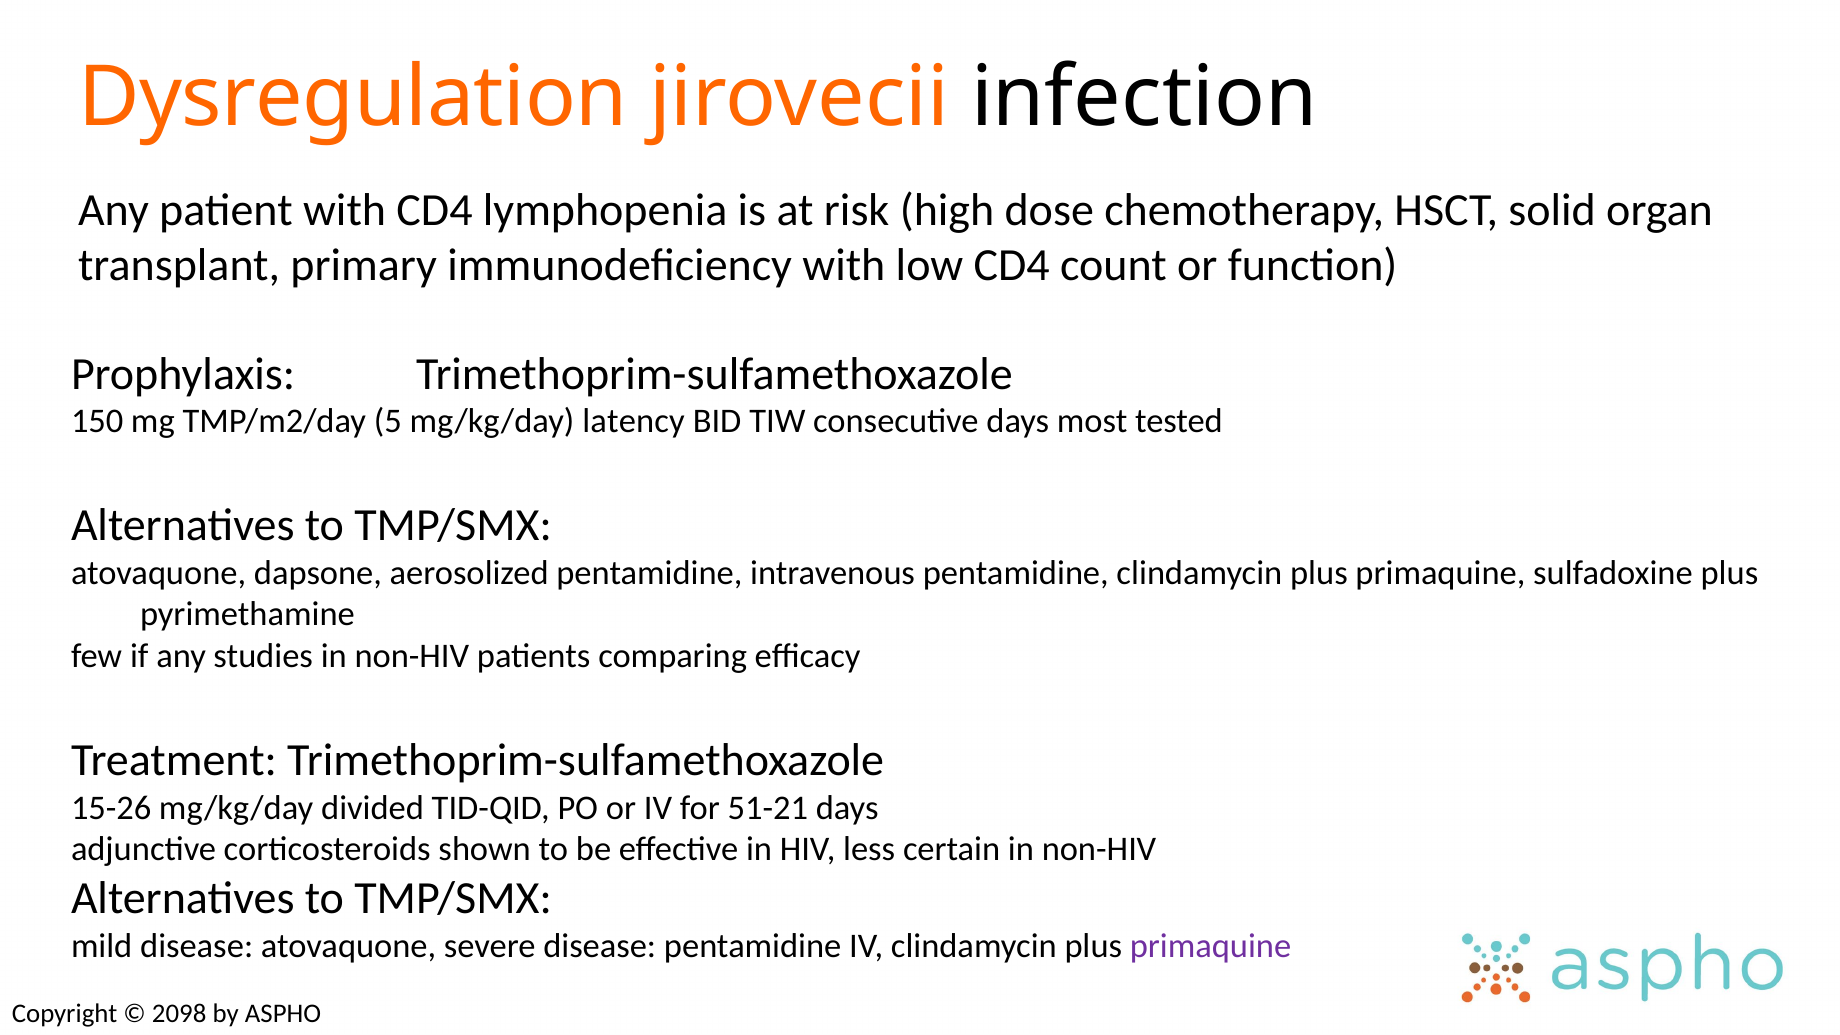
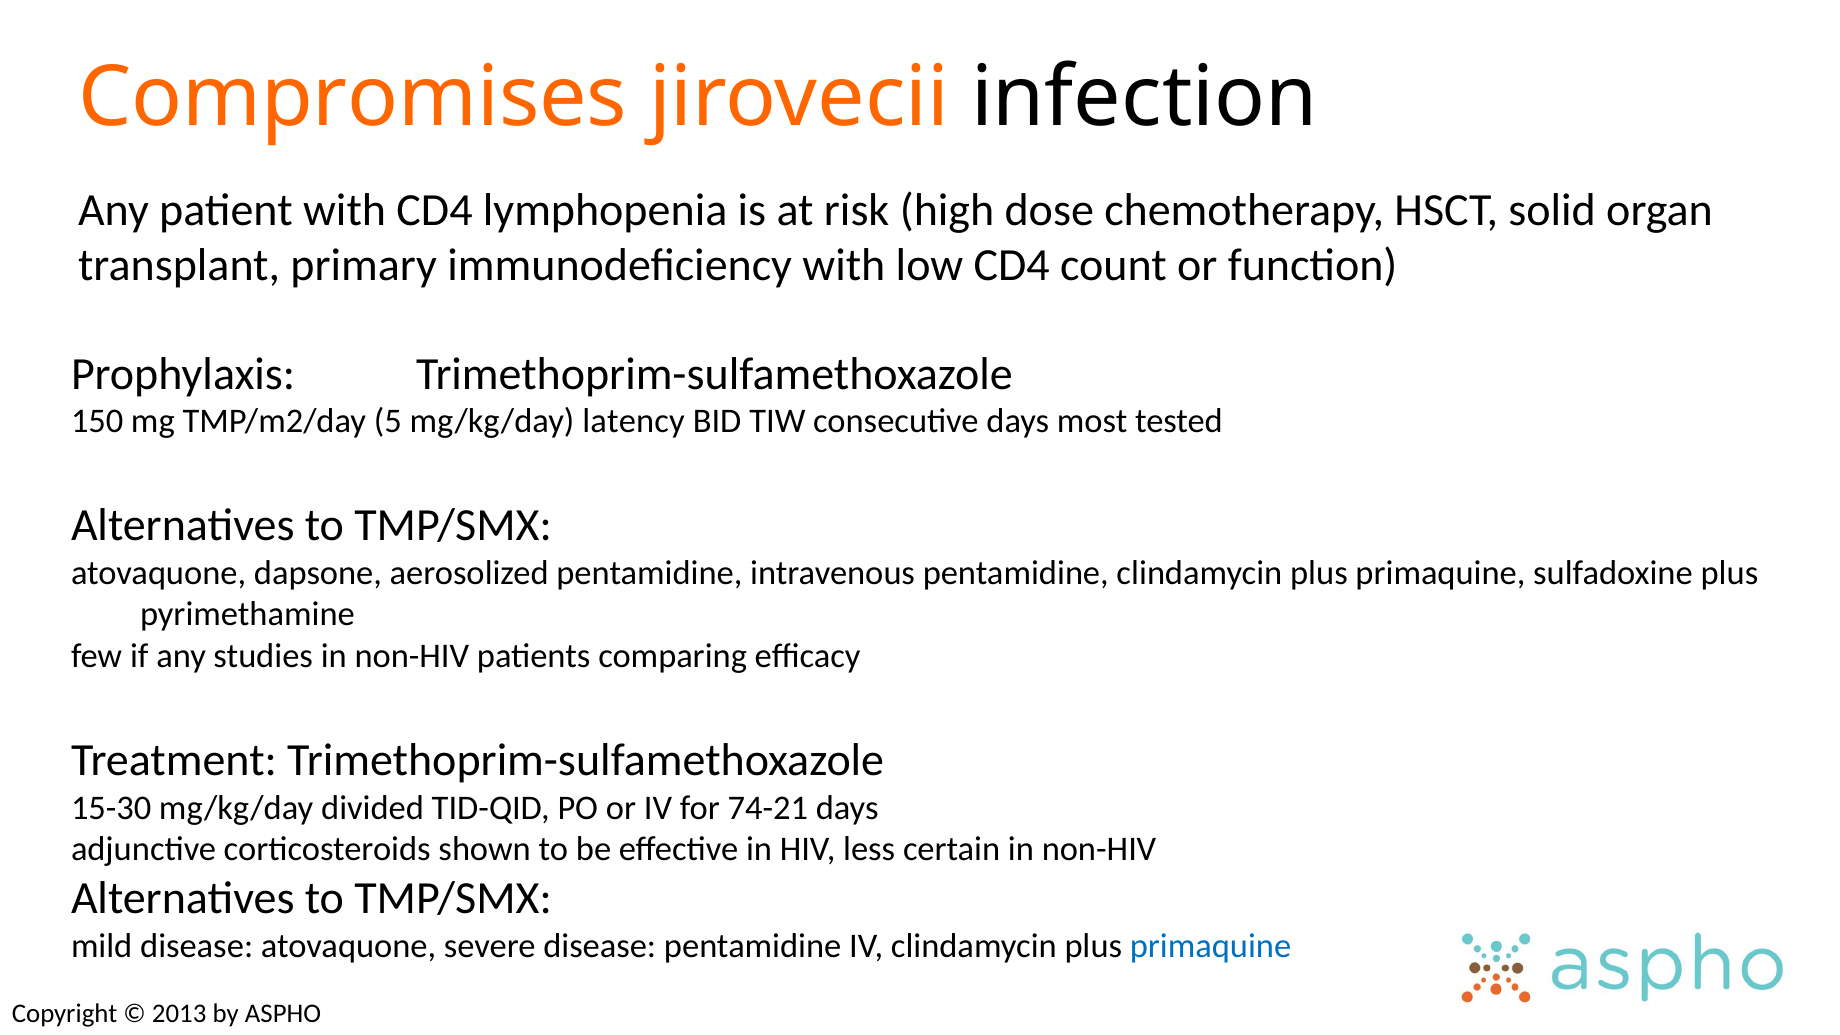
Dysregulation: Dysregulation -> Compromises (353, 98)
15-26: 15-26 -> 15-30 (111, 808)
51-21: 51-21 -> 74-21 (768, 808)
primaquine colour: purple -> blue (1210, 946)
2098: 2098 -> 2013 (179, 1013)
